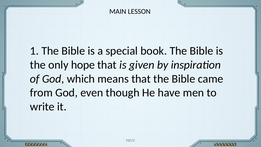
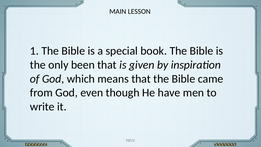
hope: hope -> been (83, 65)
